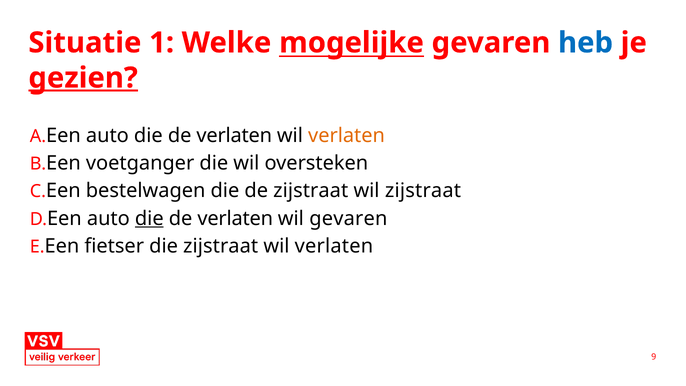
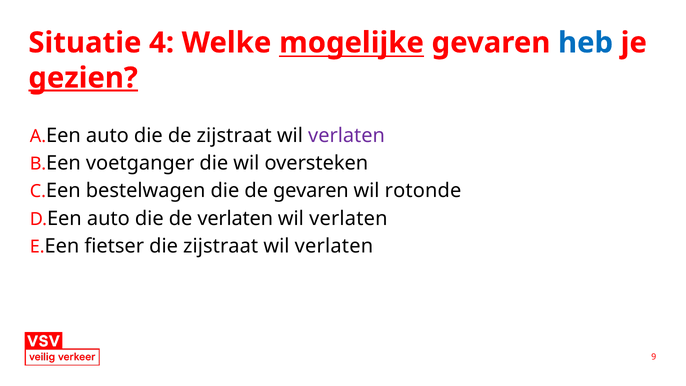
1: 1 -> 4 (162, 43)
verlaten: verlaten -> zijstraat (234, 136)
verlaten colour: orange -> purple (347, 136)
de zijstraat: zijstraat -> gevaren (311, 191)
wil zijstraat: zijstraat -> rotonde (423, 191)
die underline: present -> none (149, 218)
gevaren: gevaren -> verlaten (348, 218)
